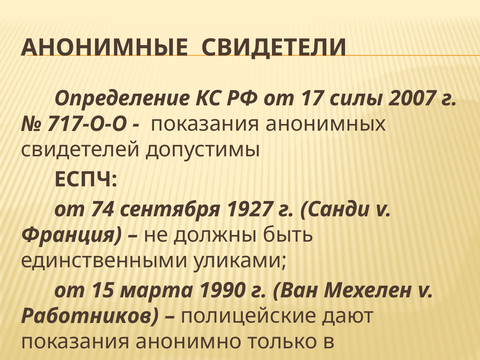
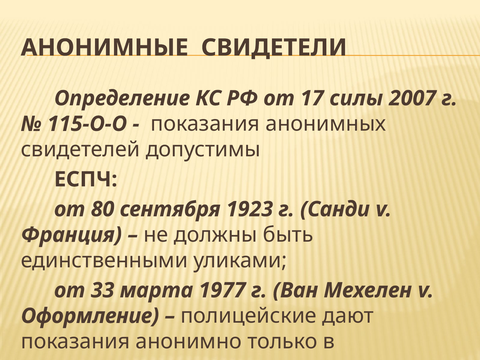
717-О-О: 717-О-О -> 115-О-О (87, 124)
74: 74 -> 80 (103, 209)
1927: 1927 -> 1923 (250, 209)
15: 15 -> 33 (103, 290)
1990: 1990 -> 1977 (222, 290)
Работников: Работников -> Оформление (90, 316)
